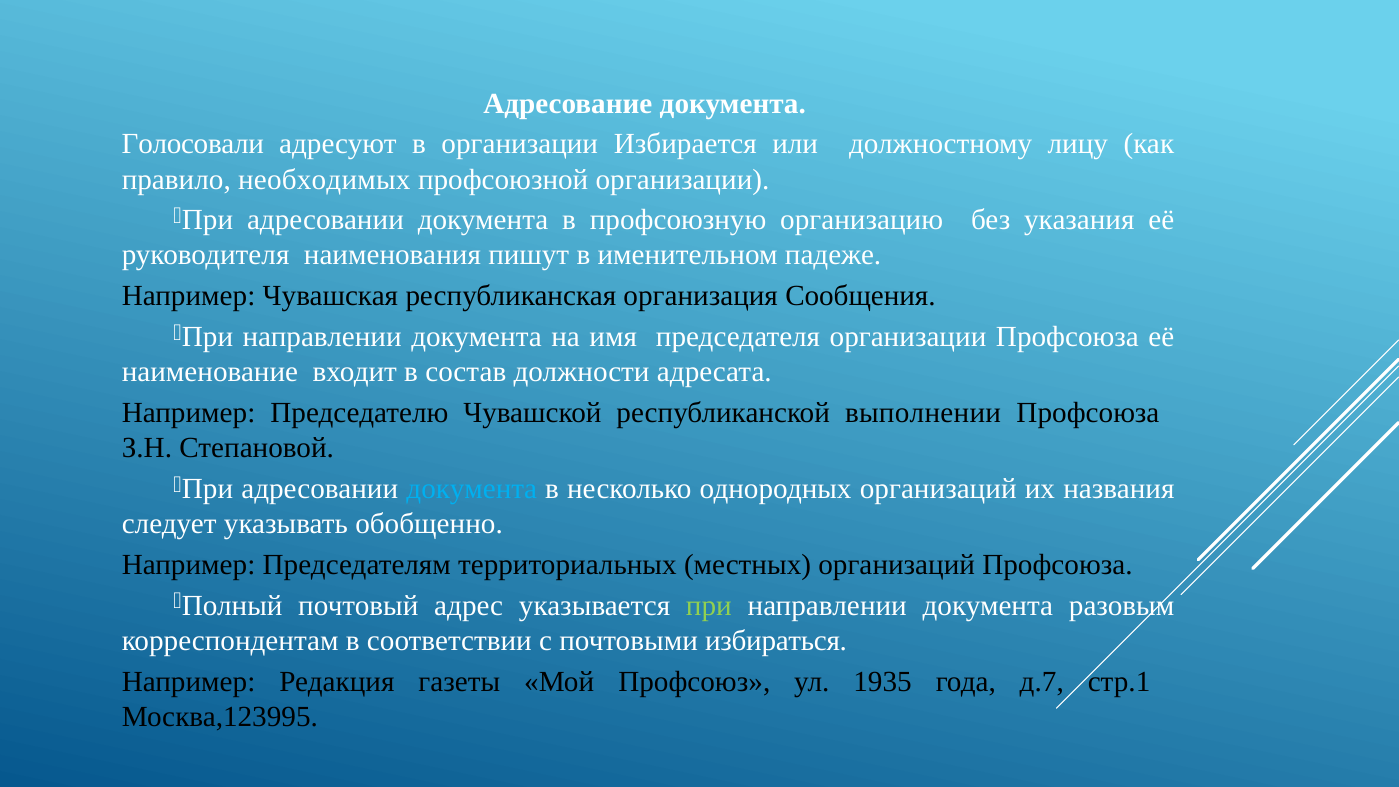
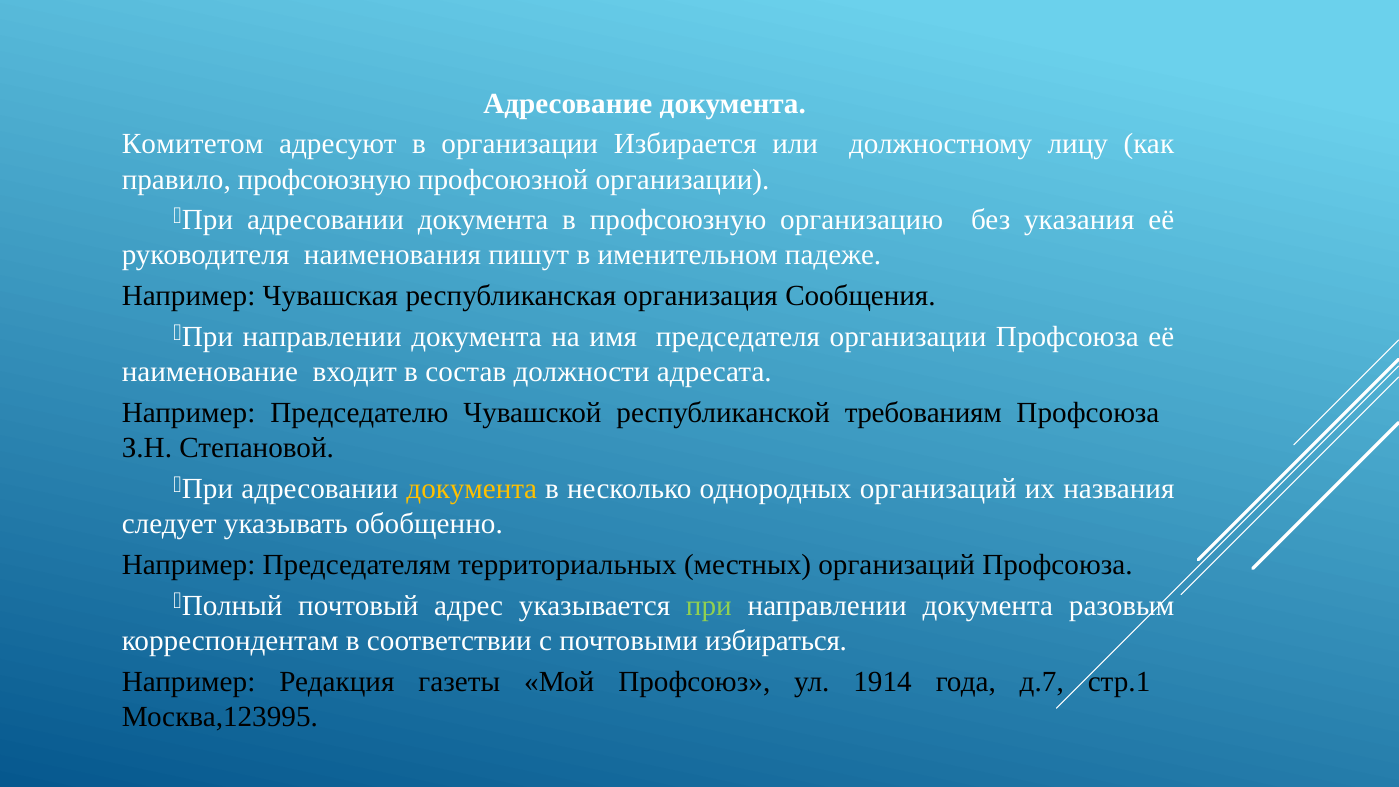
Голосовали: Голосовали -> Комитетом (193, 144)
правило необходимых: необходимых -> профсоюзную (324, 179)
выполнении: выполнении -> требованиям (923, 413)
документа colour: light blue -> yellow (472, 489)
1935: 1935 -> 1914 (883, 681)
